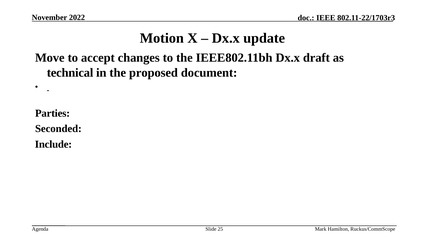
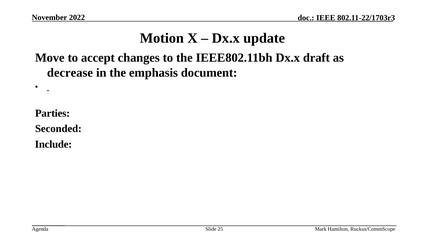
technical: technical -> decrease (70, 73)
proposed: proposed -> emphasis (153, 73)
